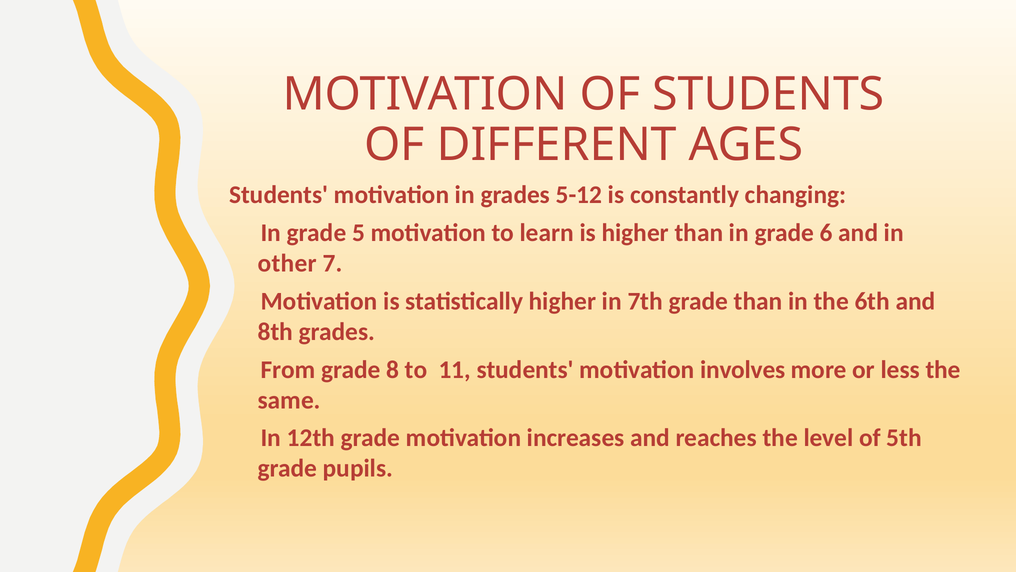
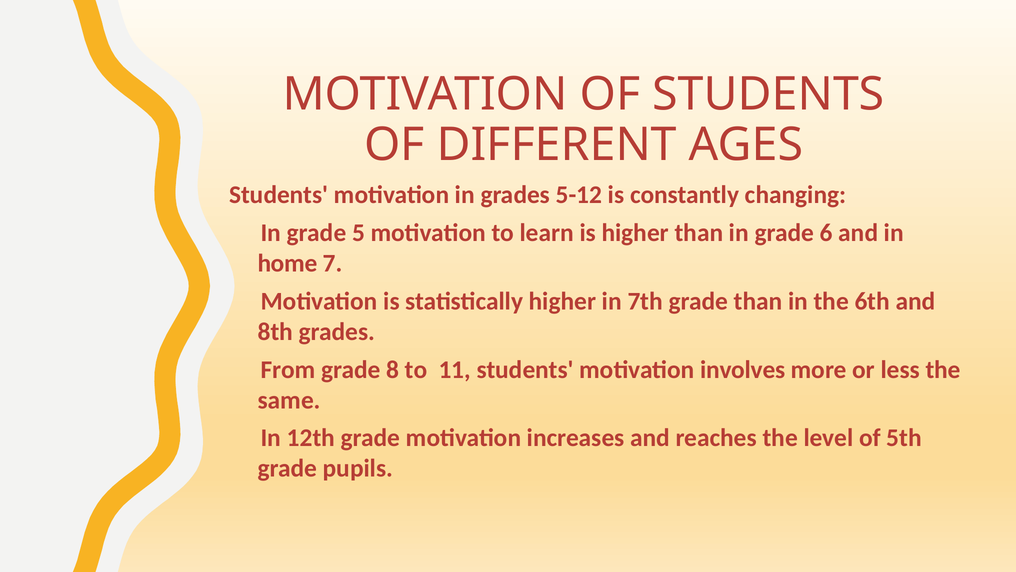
other: other -> home (288, 263)
